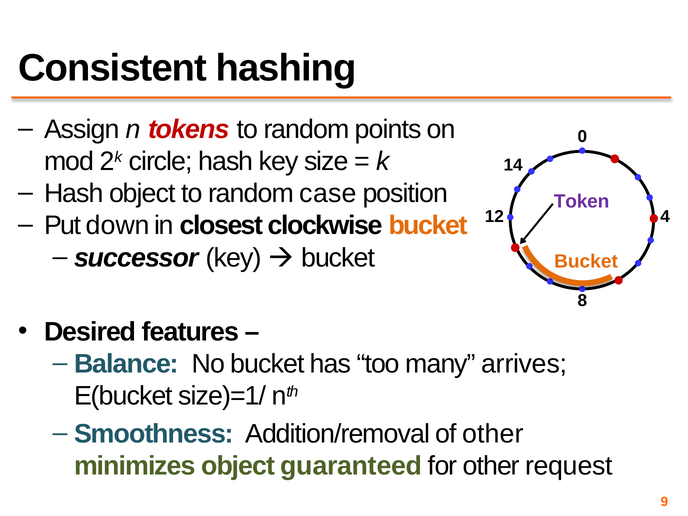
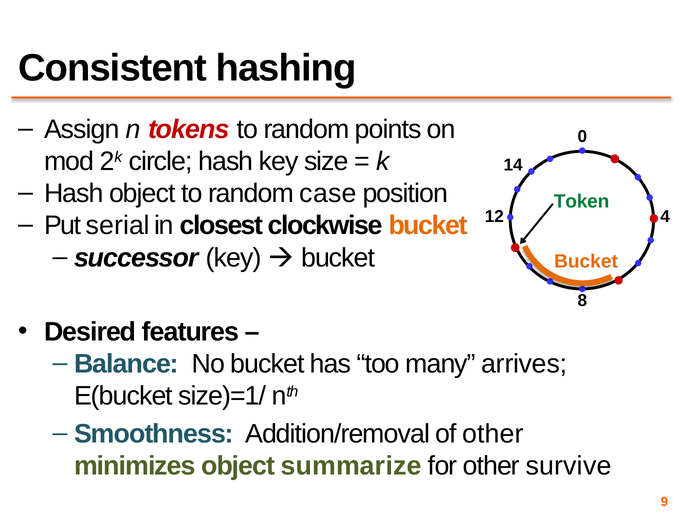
Token colour: purple -> green (582, 201)
down: down -> serial (118, 226)
guaranteed: guaranteed -> summarize (351, 466)
request: request -> survive (569, 466)
